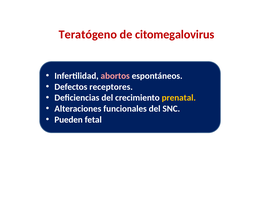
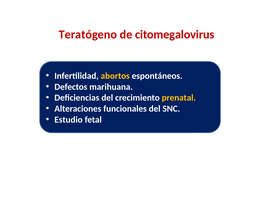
abortos colour: pink -> yellow (115, 76)
receptores: receptores -> marihuana (111, 87)
Pueden: Pueden -> Estudio (69, 119)
